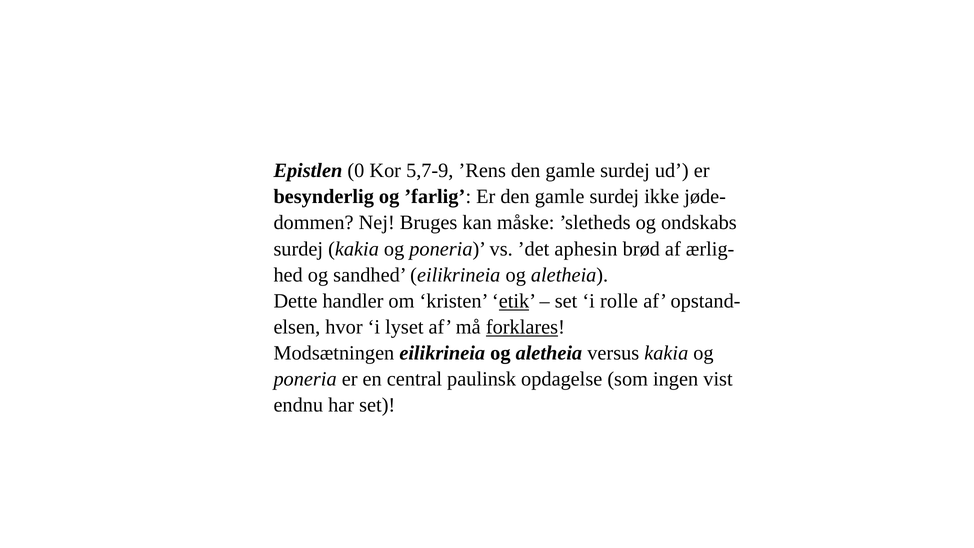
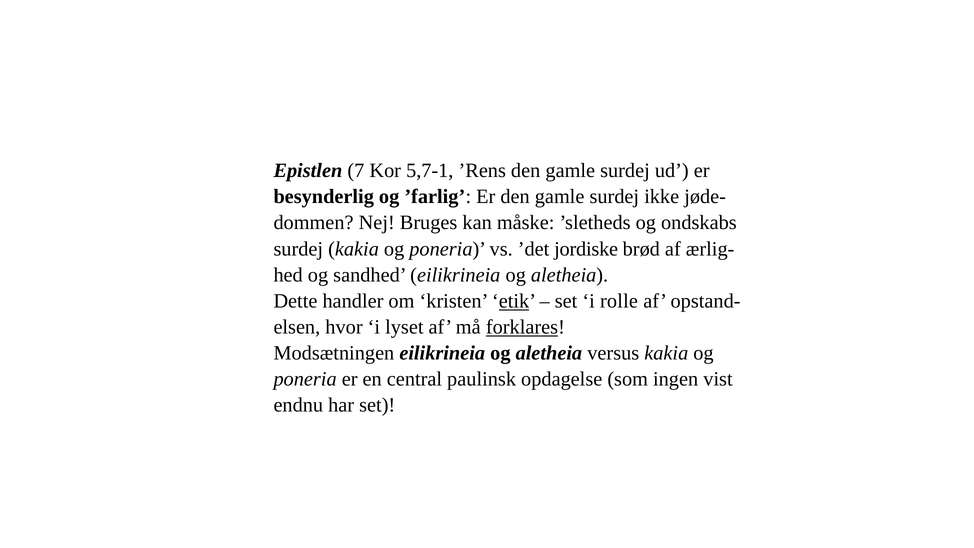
0: 0 -> 7 (356, 171)
5,7-9: 5,7-9 -> 5,7-1 (430, 171)
aphesin: aphesin -> jordiske (586, 249)
